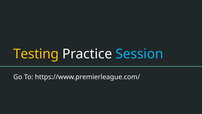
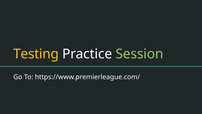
Session colour: light blue -> light green (139, 54)
